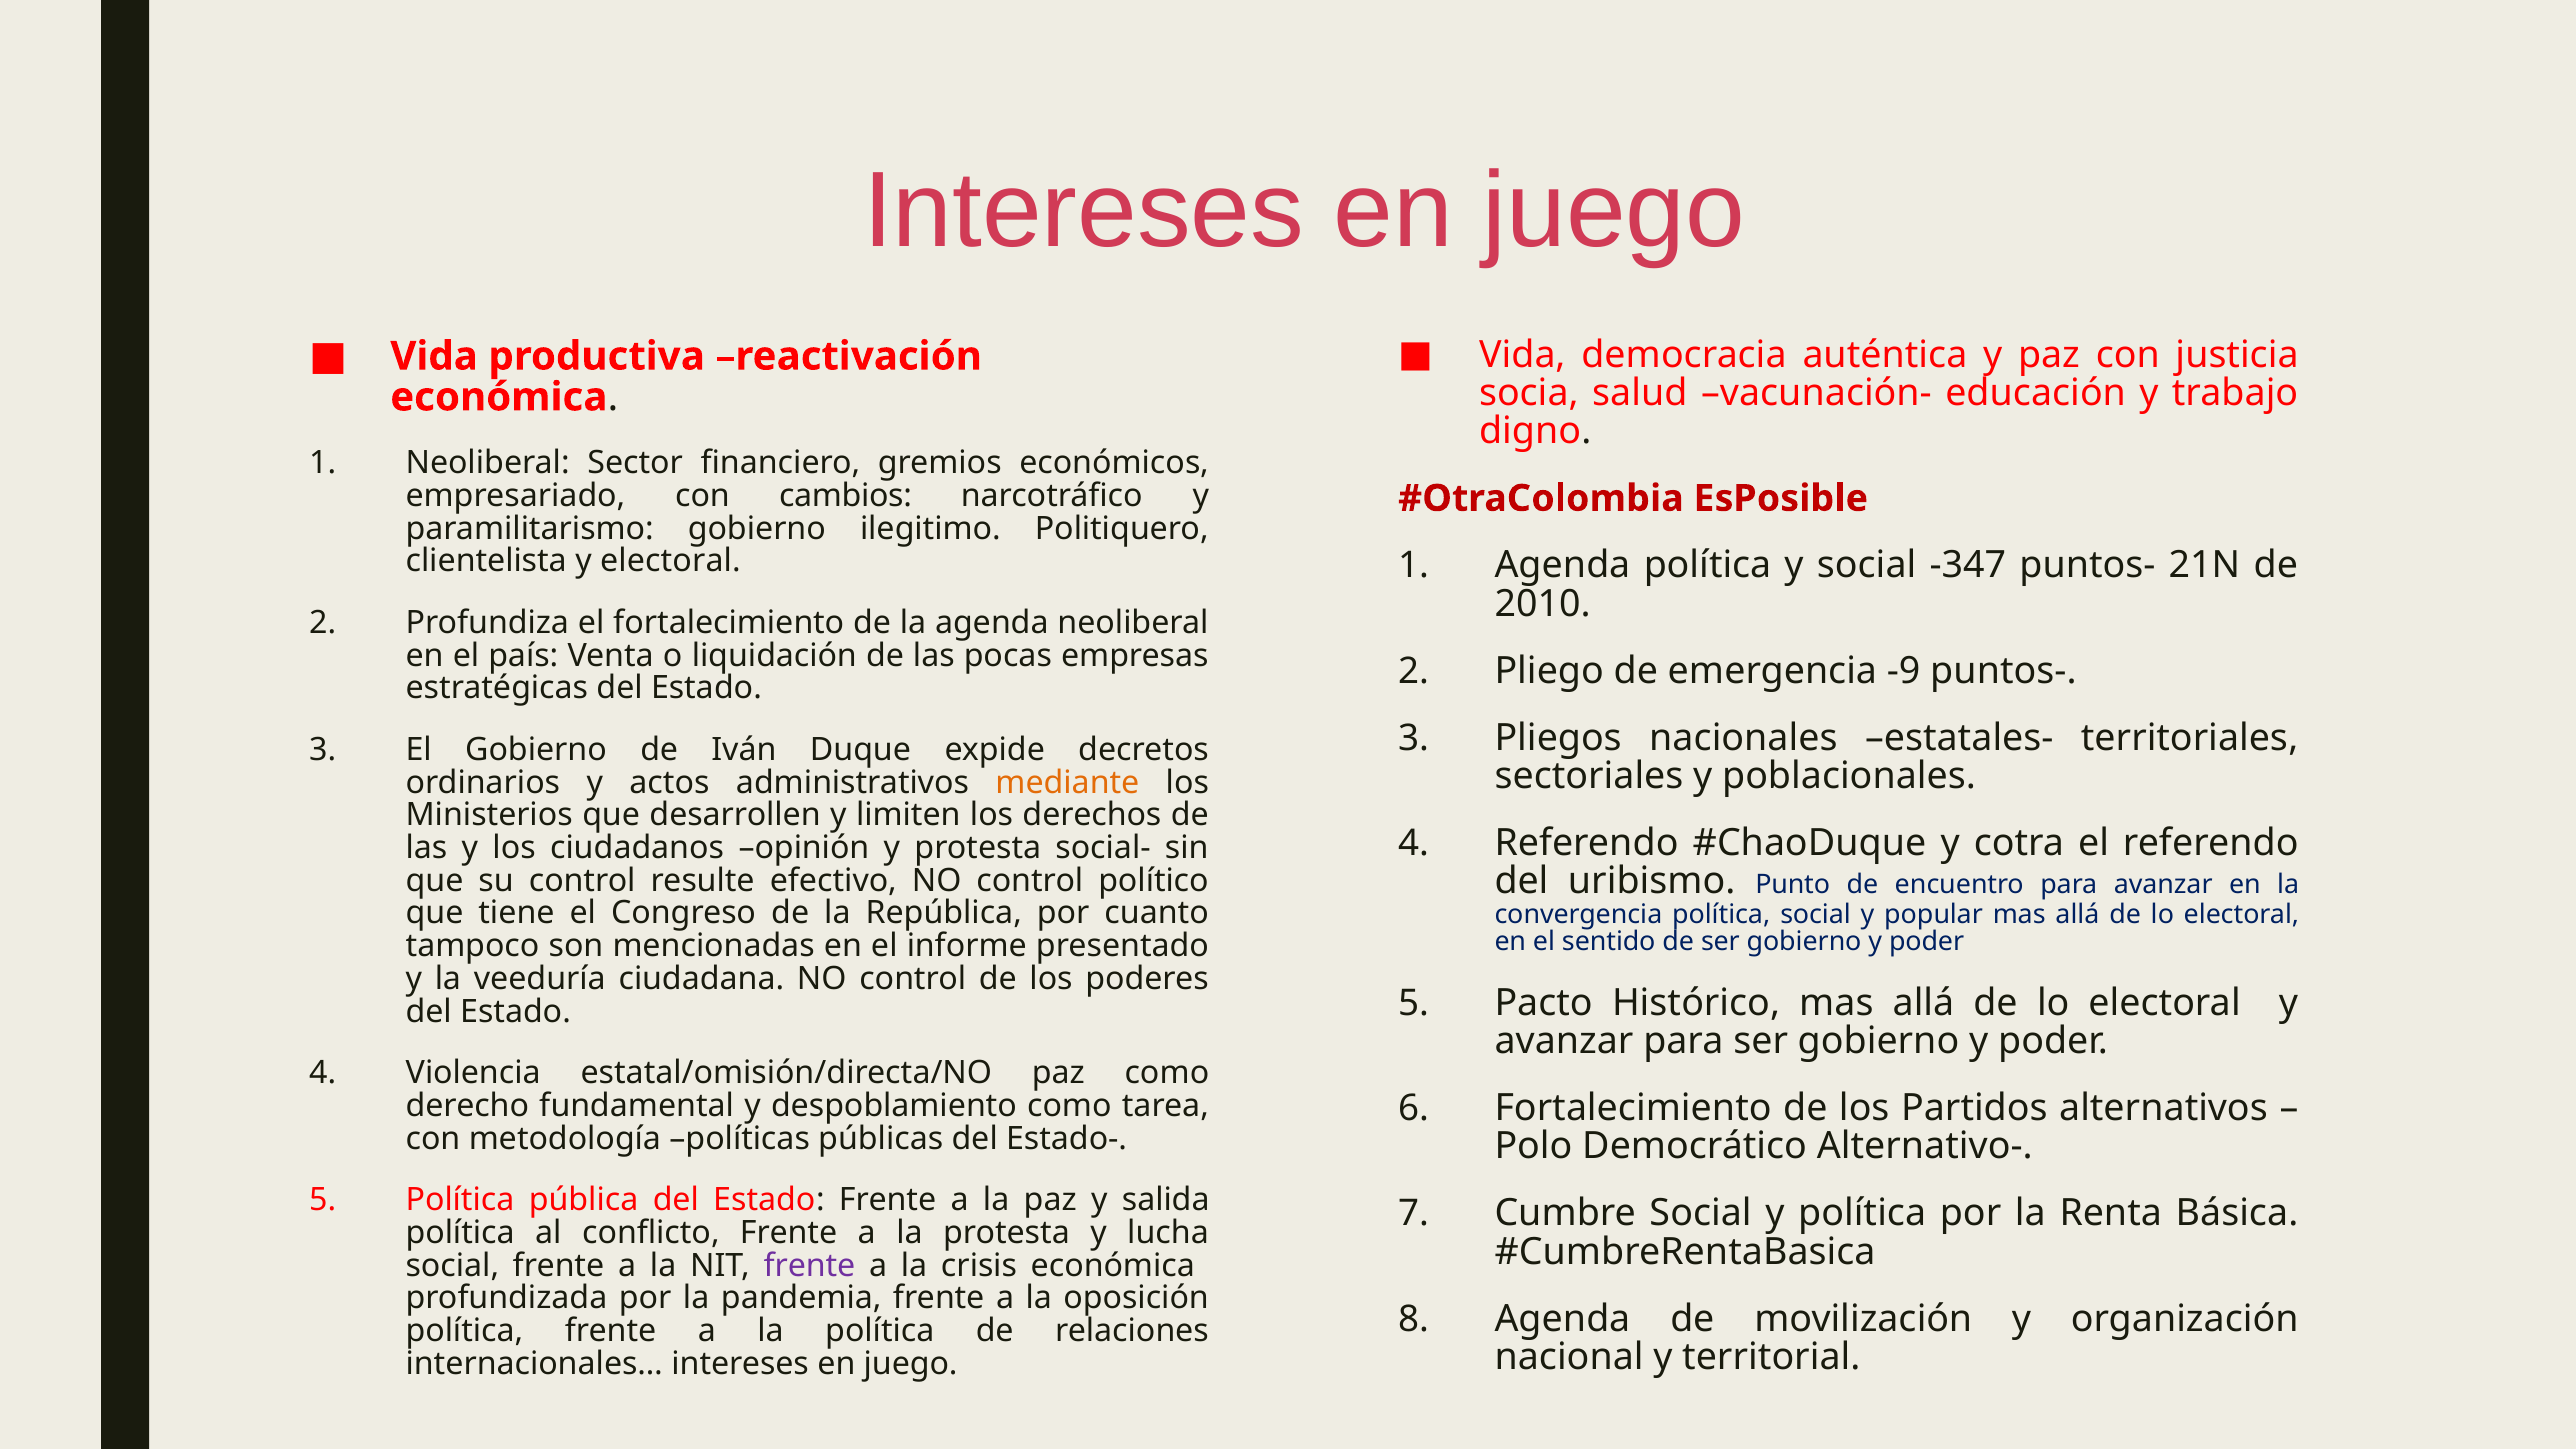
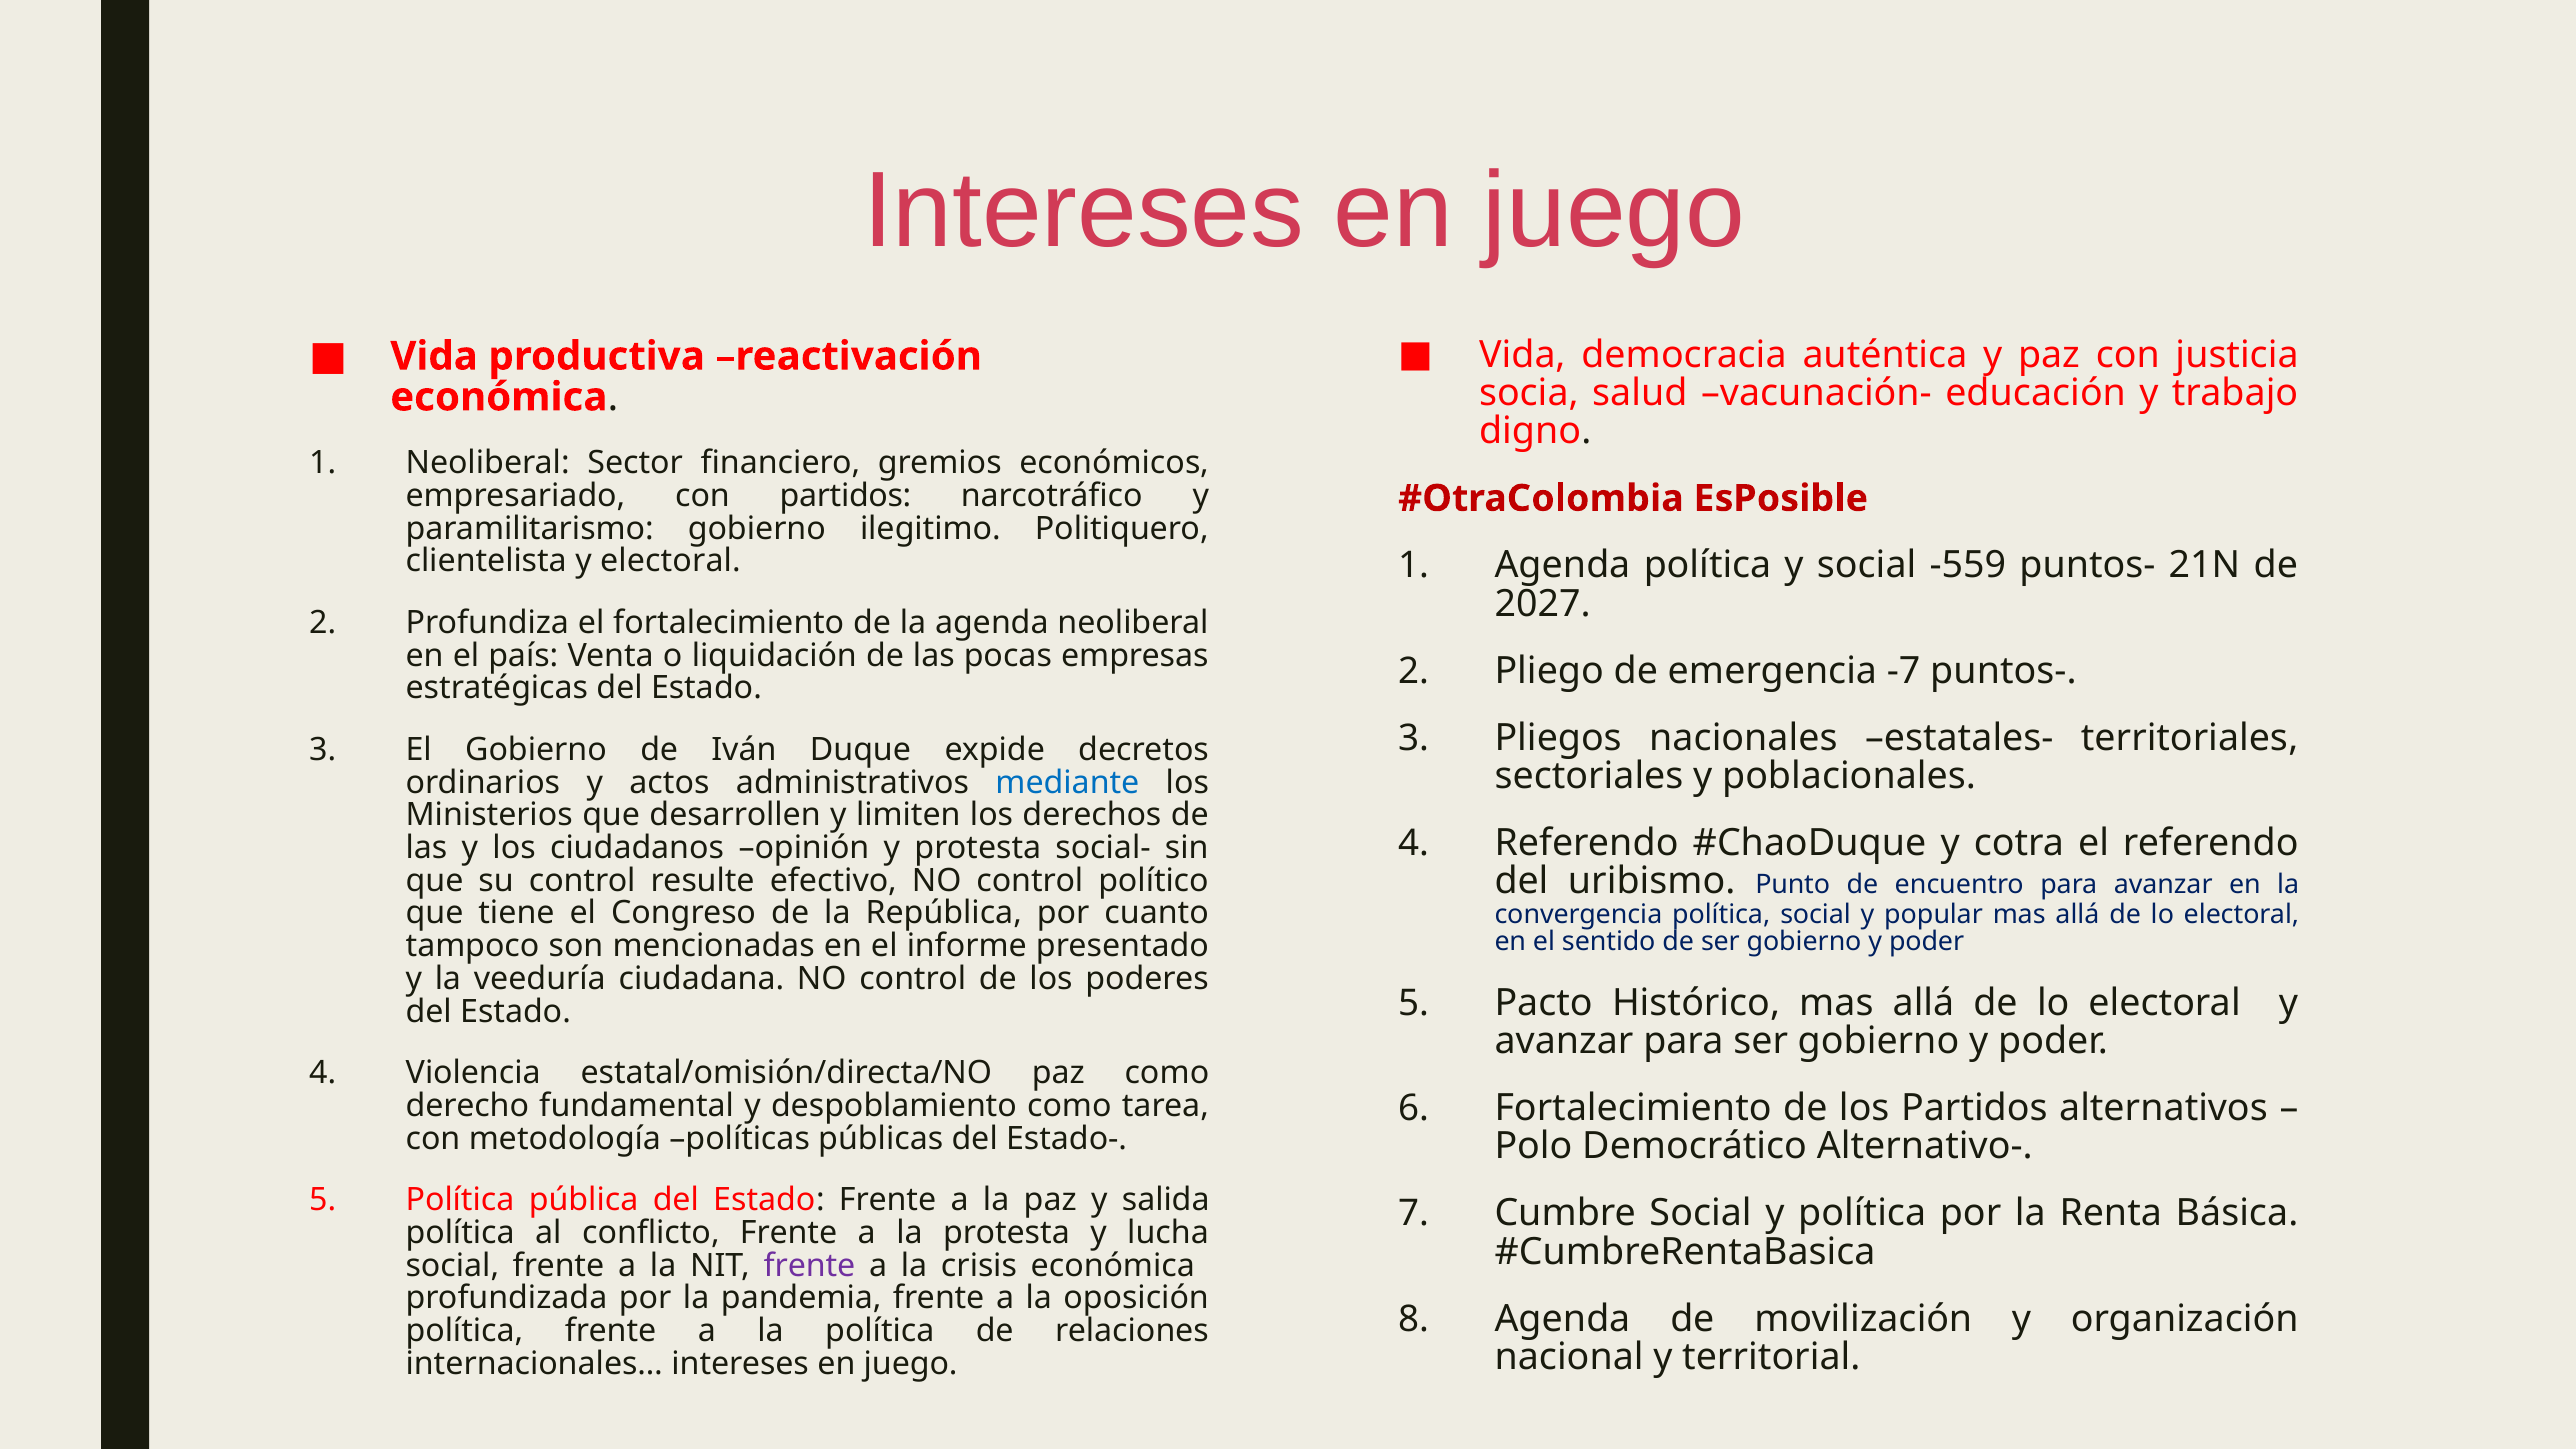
con cambios: cambios -> partidos (845, 496)
-347: -347 -> -559 (1968, 566)
2010: 2010 -> 2027 (1543, 604)
-9: -9 -> -7 (1904, 671)
mediante colour: orange -> blue (1067, 782)
